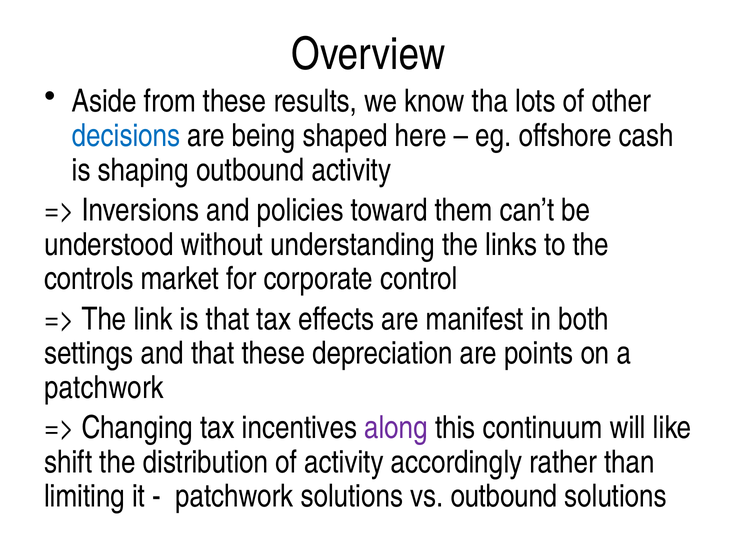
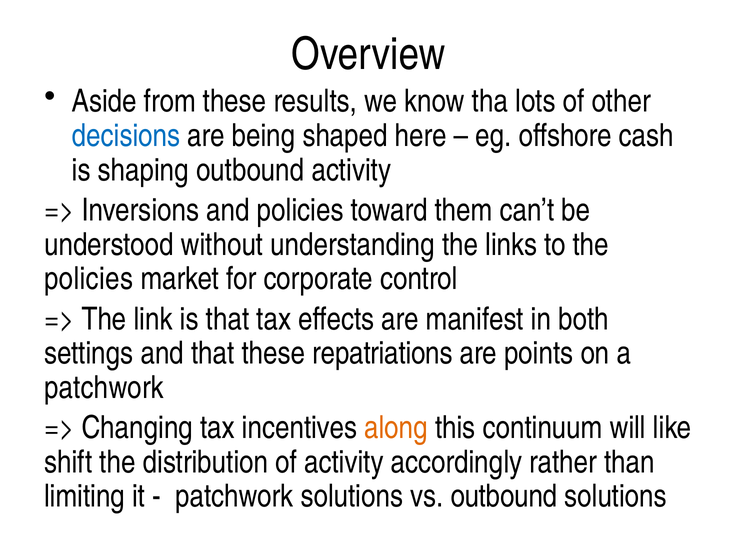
controls: controls -> policies (89, 279)
depreciation: depreciation -> repatriations (383, 353)
along colour: purple -> orange (396, 428)
